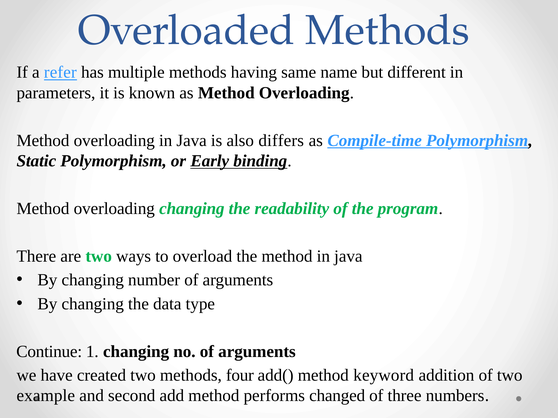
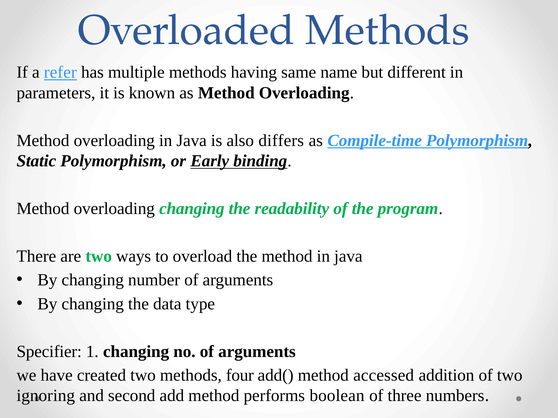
Continue: Continue -> Specifier (49, 352)
keyword: keyword -> accessed (384, 376)
example: example -> ignoring (46, 396)
changed: changed -> boolean (337, 396)
